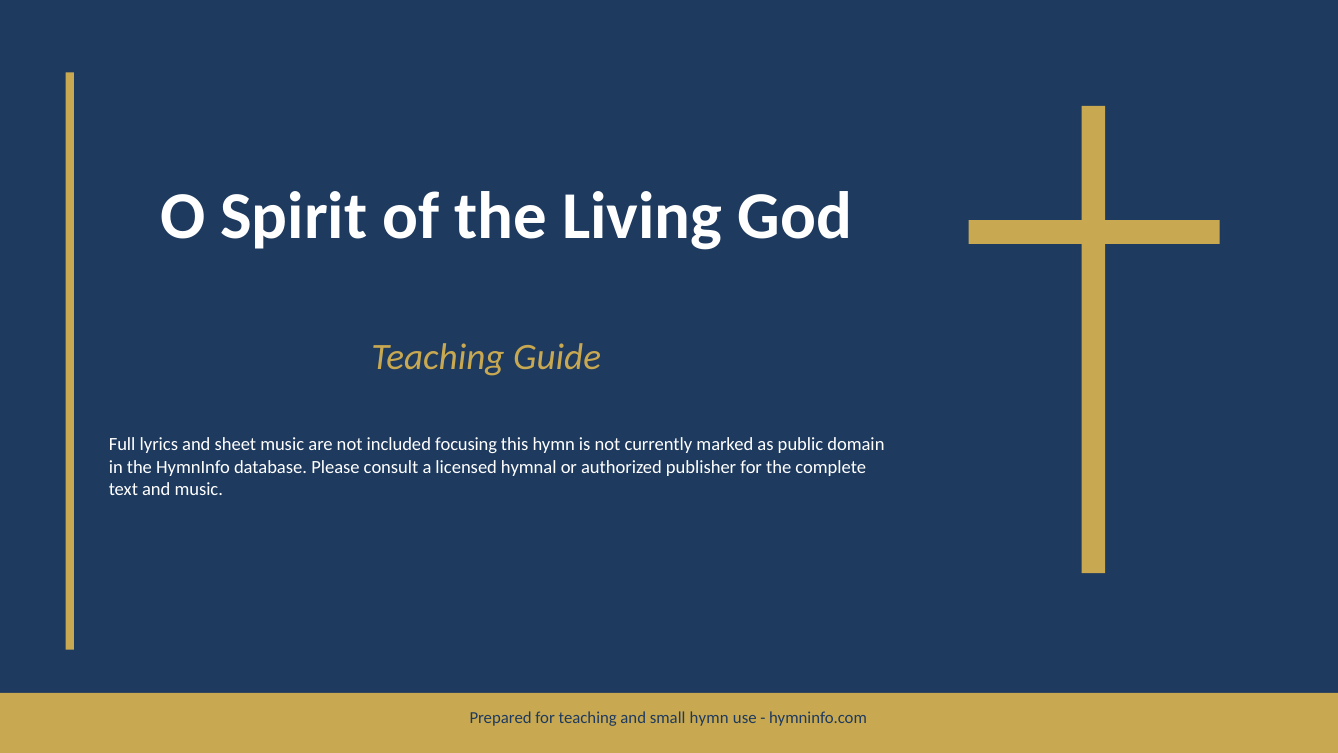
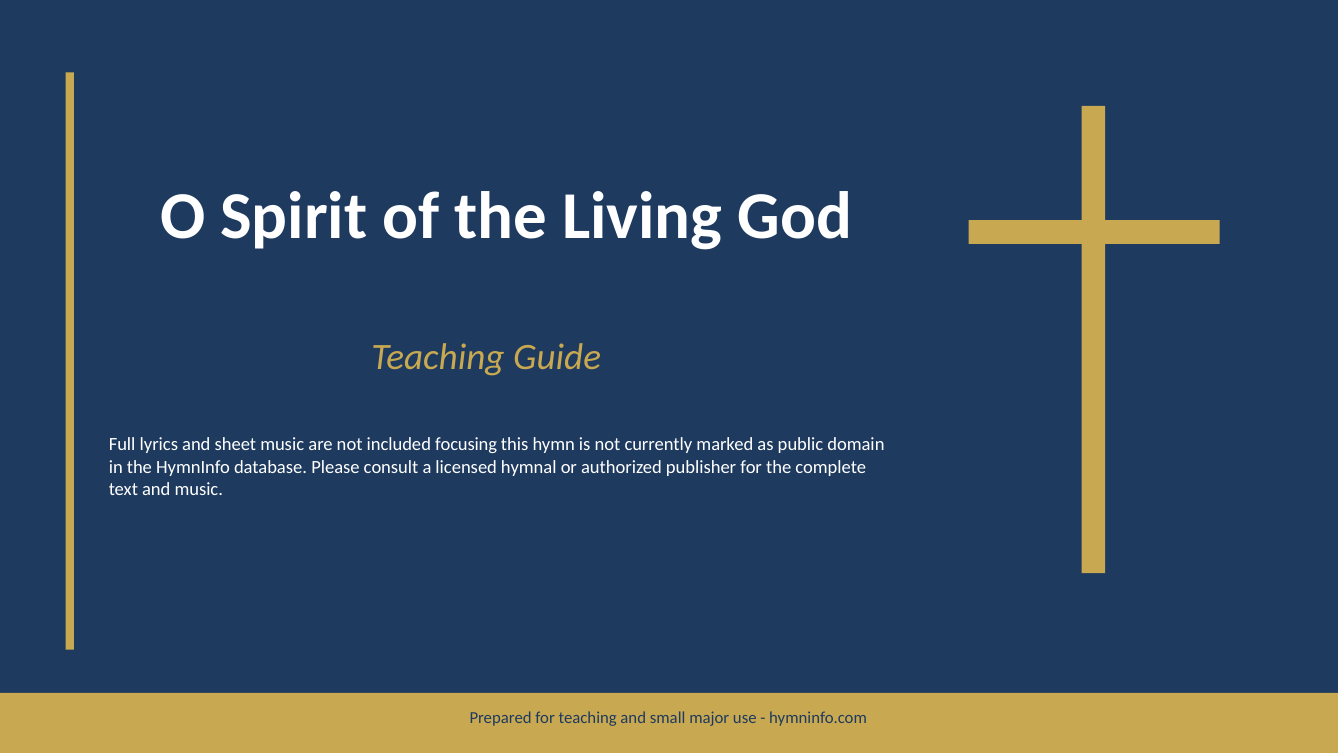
small hymn: hymn -> major (709, 718)
